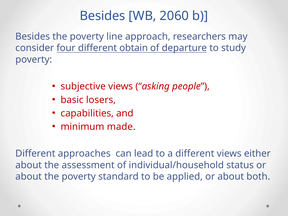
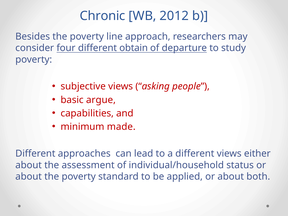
Besides: Besides -> Chronic (103, 16)
2060: 2060 -> 2012 (174, 16)
losers: losers -> argue (101, 100)
